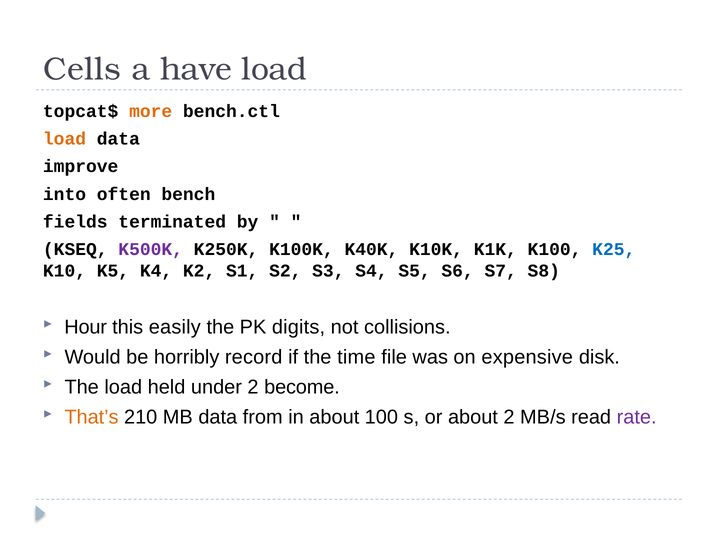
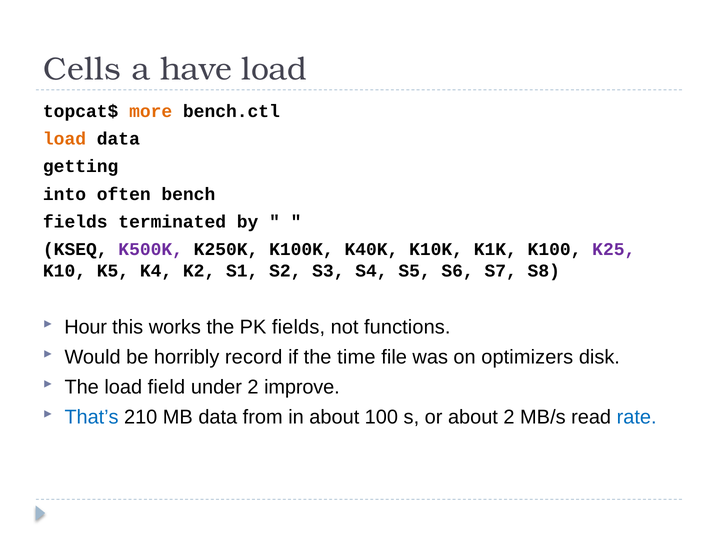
improve: improve -> getting (81, 166)
K25 colour: blue -> purple (614, 249)
easily: easily -> works (175, 327)
PK digits: digits -> fields (298, 327)
collisions: collisions -> functions (407, 327)
expensive: expensive -> optimizers (527, 357)
held: held -> field (166, 387)
become: become -> improve (302, 387)
That’s colour: orange -> blue (92, 417)
rate colour: purple -> blue (637, 417)
